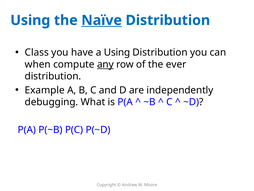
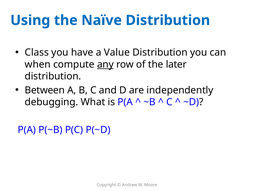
Naïve underline: present -> none (102, 20)
a Using: Using -> Value (117, 52)
ever: ever -> later (176, 64)
Example: Example -> Between (45, 90)
